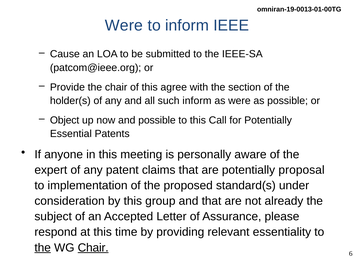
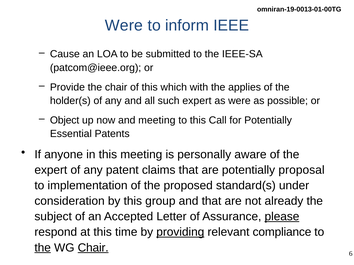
agree: agree -> which (174, 87)
section: section -> applies (245, 87)
such inform: inform -> expert (197, 101)
and possible: possible -> meeting (157, 120)
please underline: none -> present (282, 217)
providing underline: none -> present (180, 233)
essentiality: essentiality -> compliance (282, 233)
